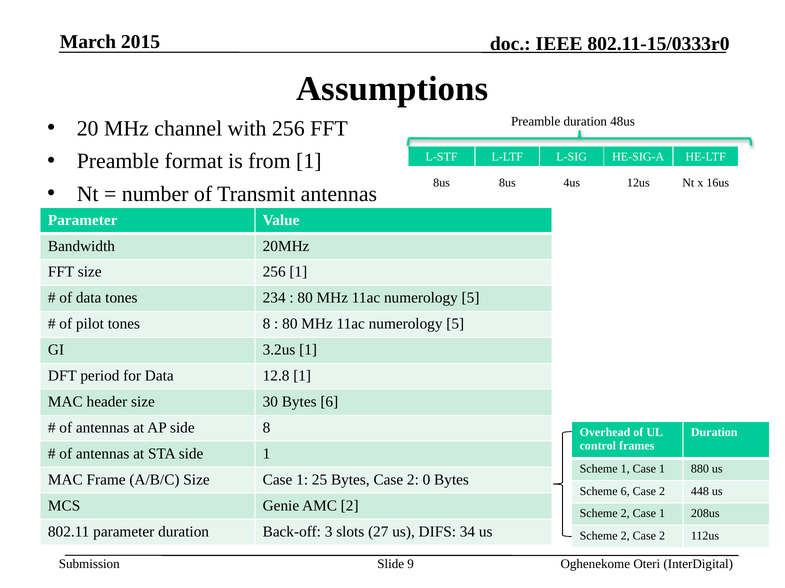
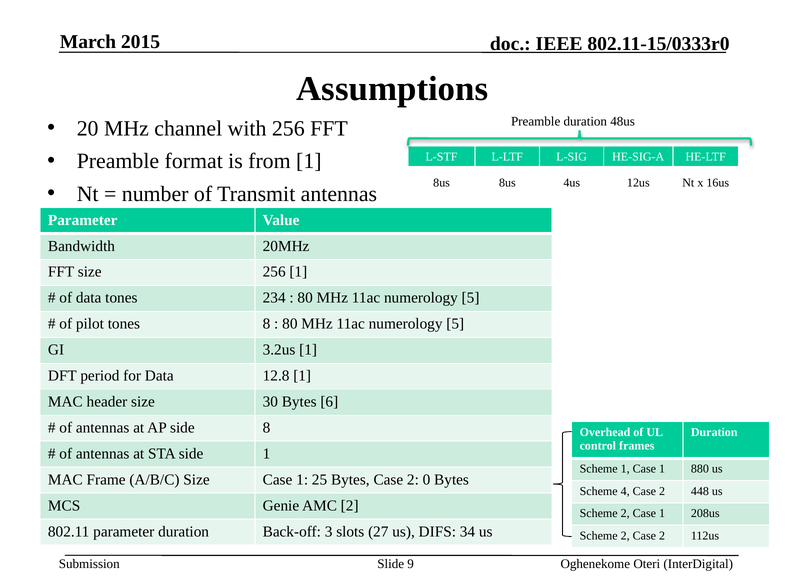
Scheme 6: 6 -> 4 (625, 492)
